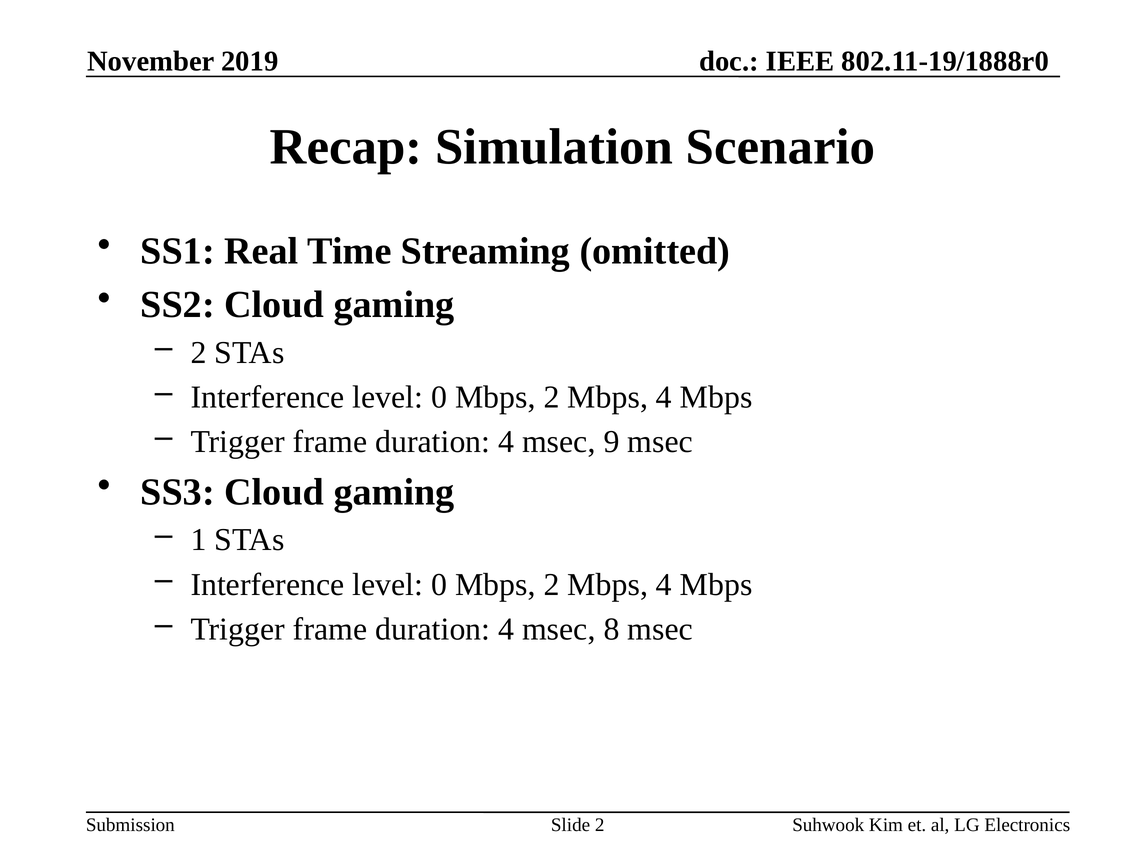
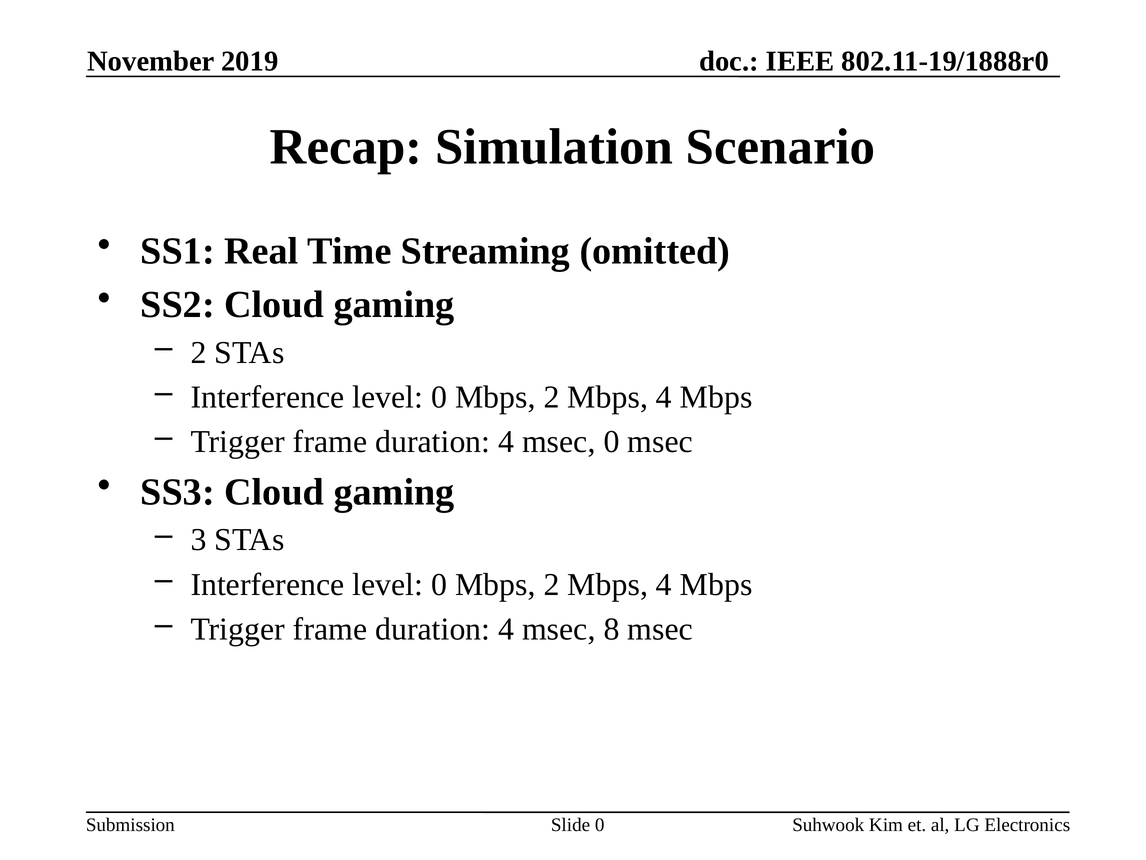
msec 9: 9 -> 0 (612, 442)
1: 1 -> 3 (199, 540)
Slide 2: 2 -> 0 (600, 824)
